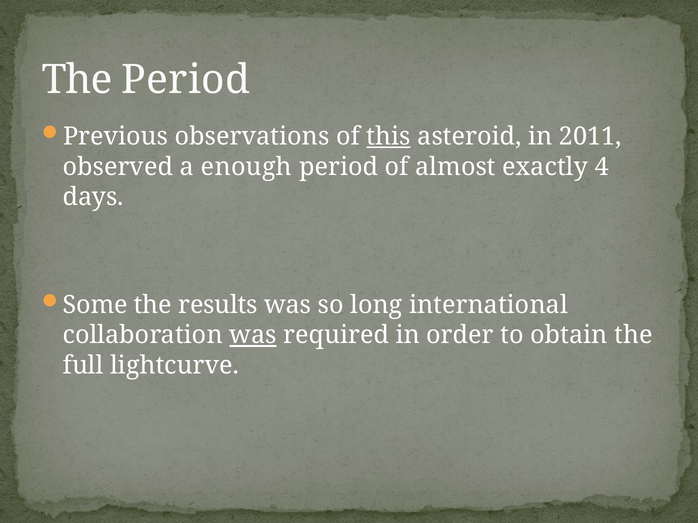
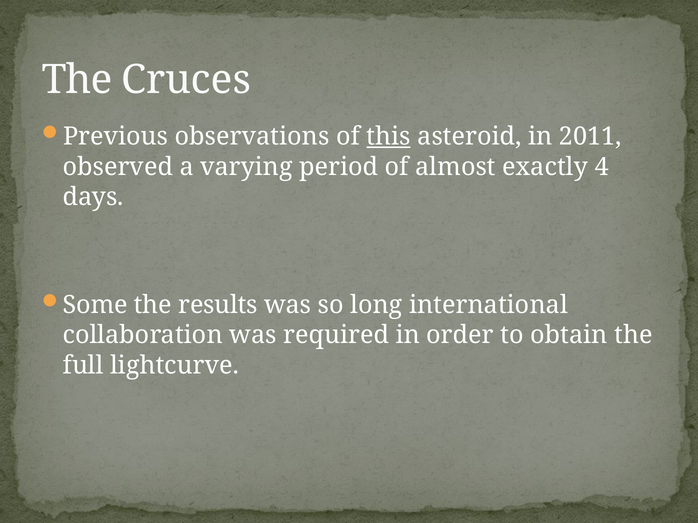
The Period: Period -> Cruces (186, 80)
enough: enough -> varying (247, 167)
was underline: present -> none (253, 335)
